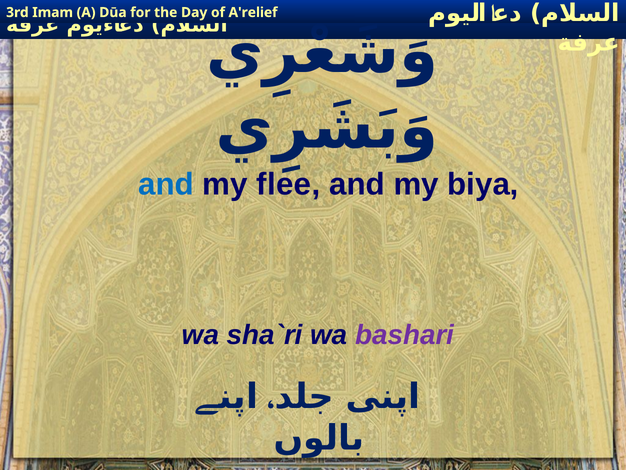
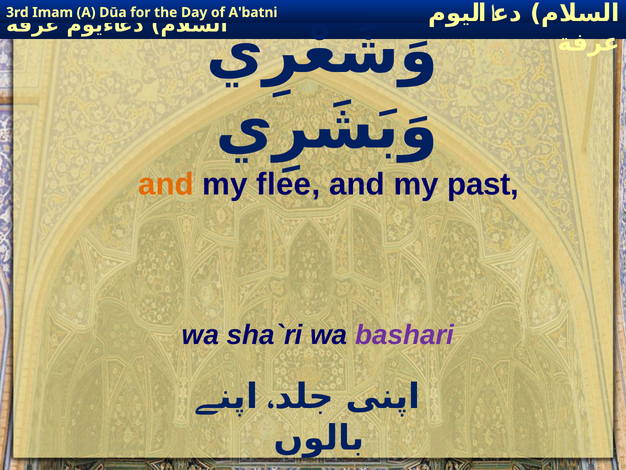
A'relief: A'relief -> A'batni (253, 12)
and colour: blue -> orange (166, 184)
biya: biya -> past (483, 184)
